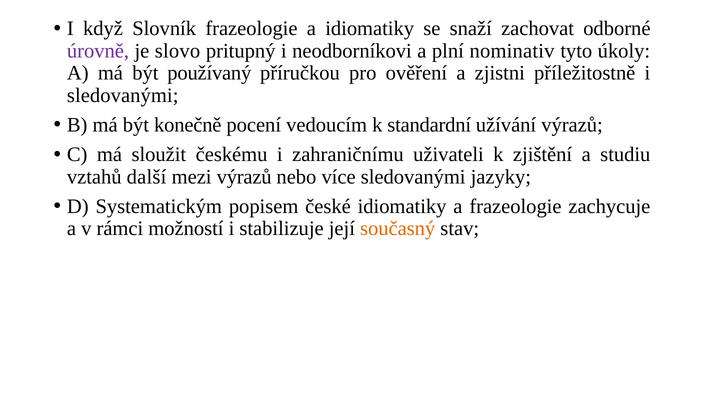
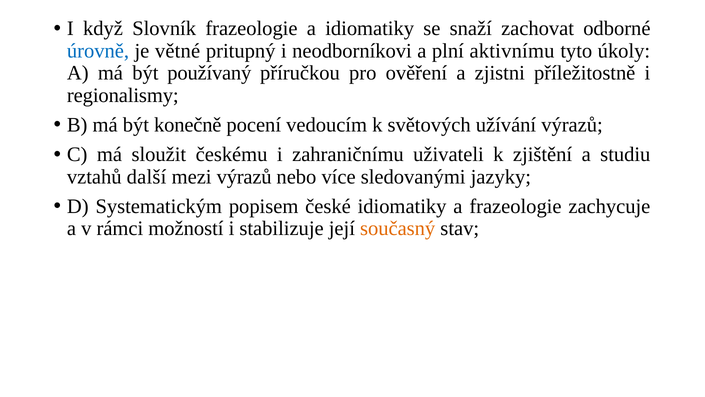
úrovně colour: purple -> blue (98, 51)
slovo: slovo -> větné (178, 51)
nominativ: nominativ -> aktivnímu (512, 51)
sledovanými: sledovanými -> regionalismy (123, 95)
standardní: standardní -> světových (429, 125)
